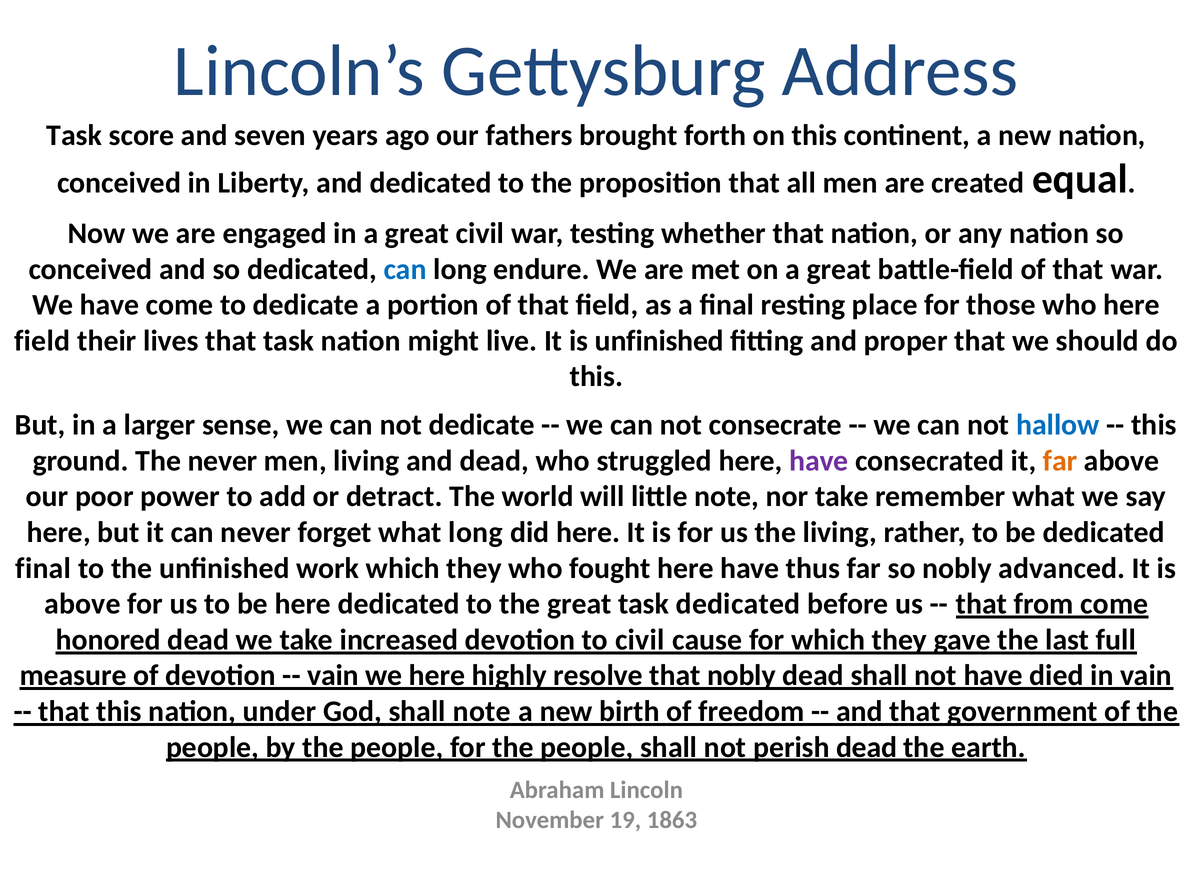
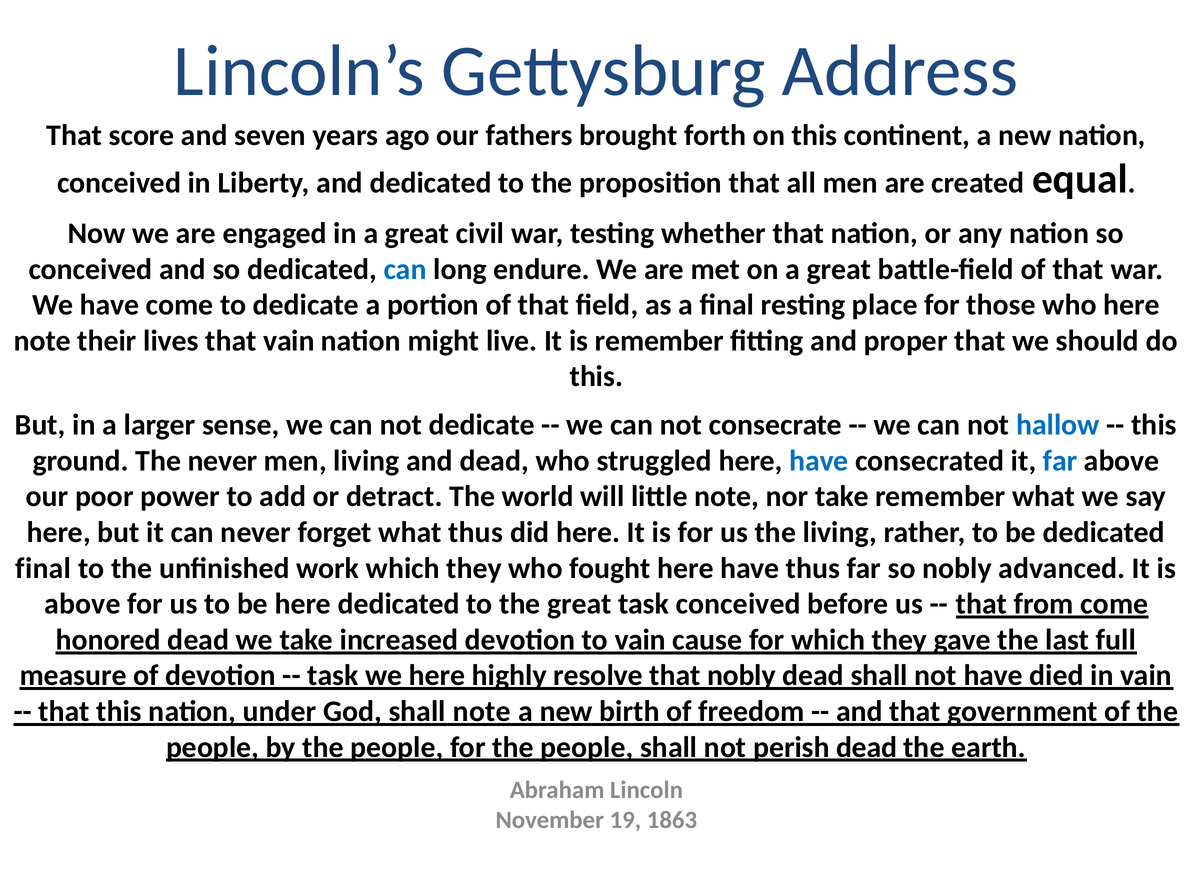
Task: Task -> That (74, 135)
field: field -> note (42, 341)
that task: task -> vain (289, 341)
is unfinished: unfinished -> remember (659, 341)
have colour: purple -> blue (819, 461)
far colour: orange -> blue (1060, 461)
what long: long -> thus (476, 532)
task dedicated: dedicated -> conceived (738, 604)
to civil: civil -> vain (640, 640)
vain: vain -> task (333, 675)
